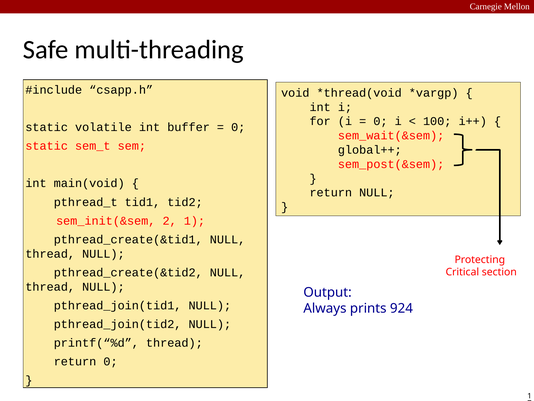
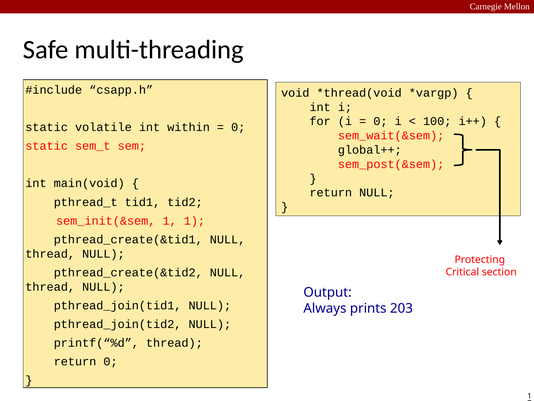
buffer: buffer -> within (189, 127)
sem_init(&sem 2: 2 -> 1 (170, 221)
924: 924 -> 203 (401, 308)
